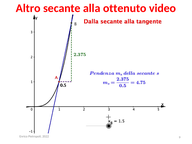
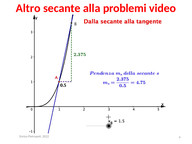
ottenuto: ottenuto -> problemi (125, 8)
